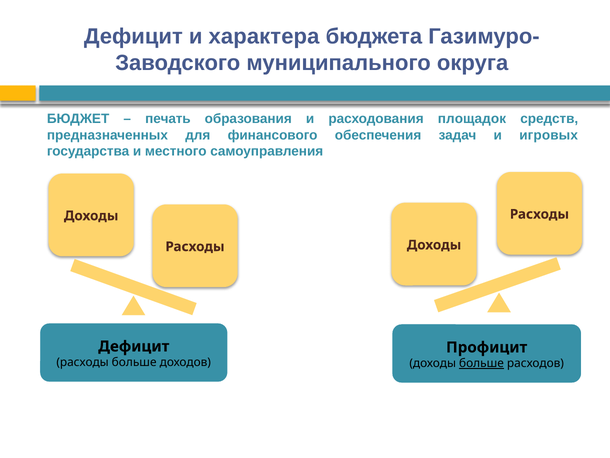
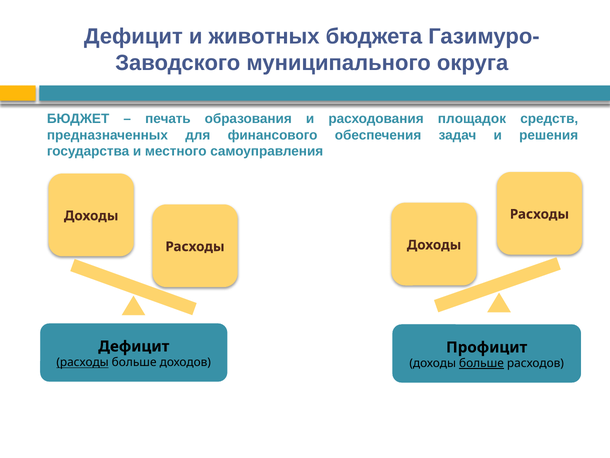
характера: характера -> животных (264, 37)
игровых: игровых -> решения (549, 135)
расходы underline: none -> present (83, 362)
